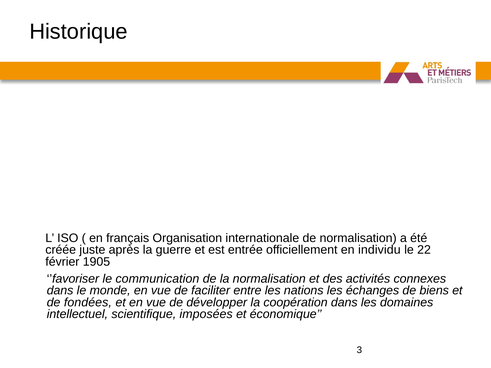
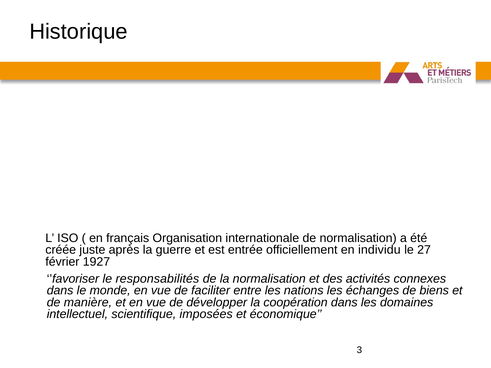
22: 22 -> 27 (424, 250)
1905: 1905 -> 1927 (96, 262)
communication: communication -> responsabilités (157, 279)
fondées: fondées -> manière (88, 303)
